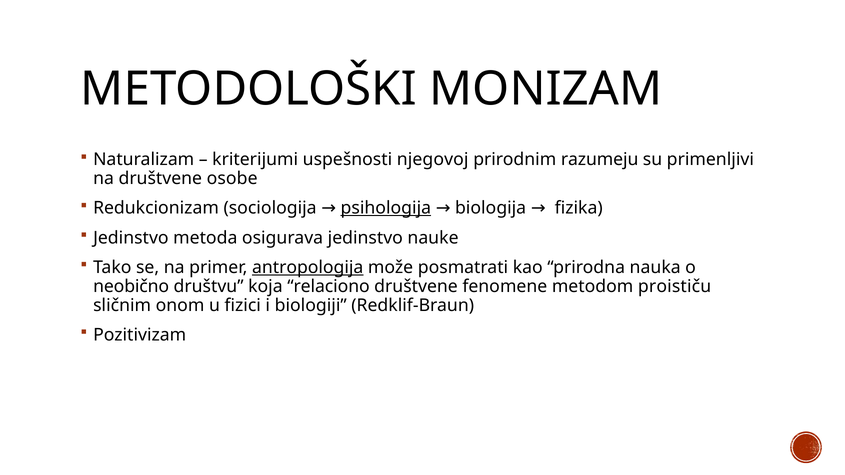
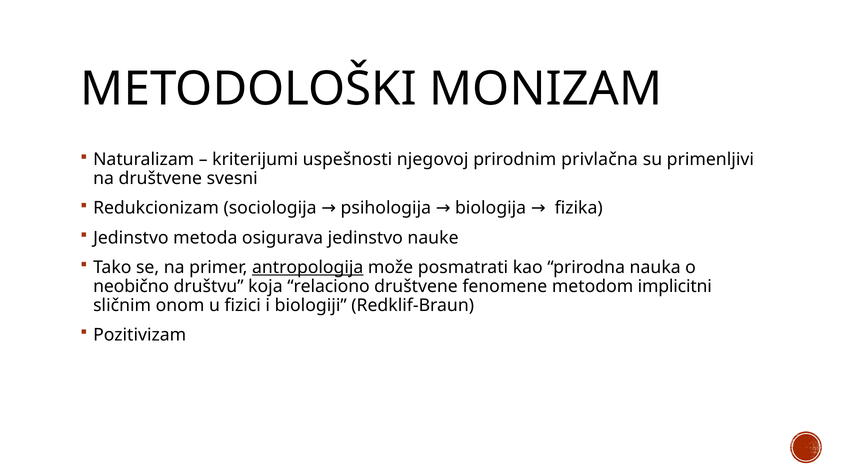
razumeju: razumeju -> privlačna (600, 160)
osobe: osobe -> svesni (232, 179)
psihologija underline: present -> none (386, 208)
proističu: proističu -> implicitni (675, 286)
